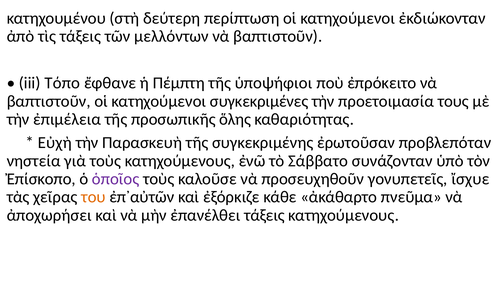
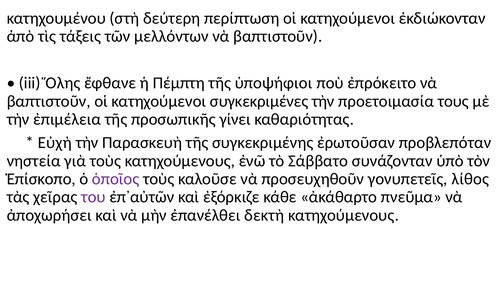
Τόπο: Τόπο -> Ὅλης (62, 83)
ὅλης: ὅλης -> γίνει (235, 119)
ἴσχυε: ἴσχυε -> λίθος (470, 179)
του colour: orange -> purple (93, 197)
ἐπανέλθει τάξεις: τάξεις -> δεκτὴ (264, 215)
